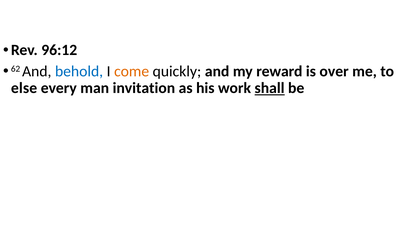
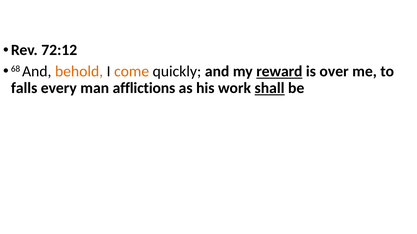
96:12: 96:12 -> 72:12 (59, 50)
62: 62 -> 68 (16, 69)
behold colour: blue -> orange (79, 71)
reward underline: none -> present (279, 71)
else: else -> falls (24, 88)
invitation: invitation -> afflictions (144, 88)
